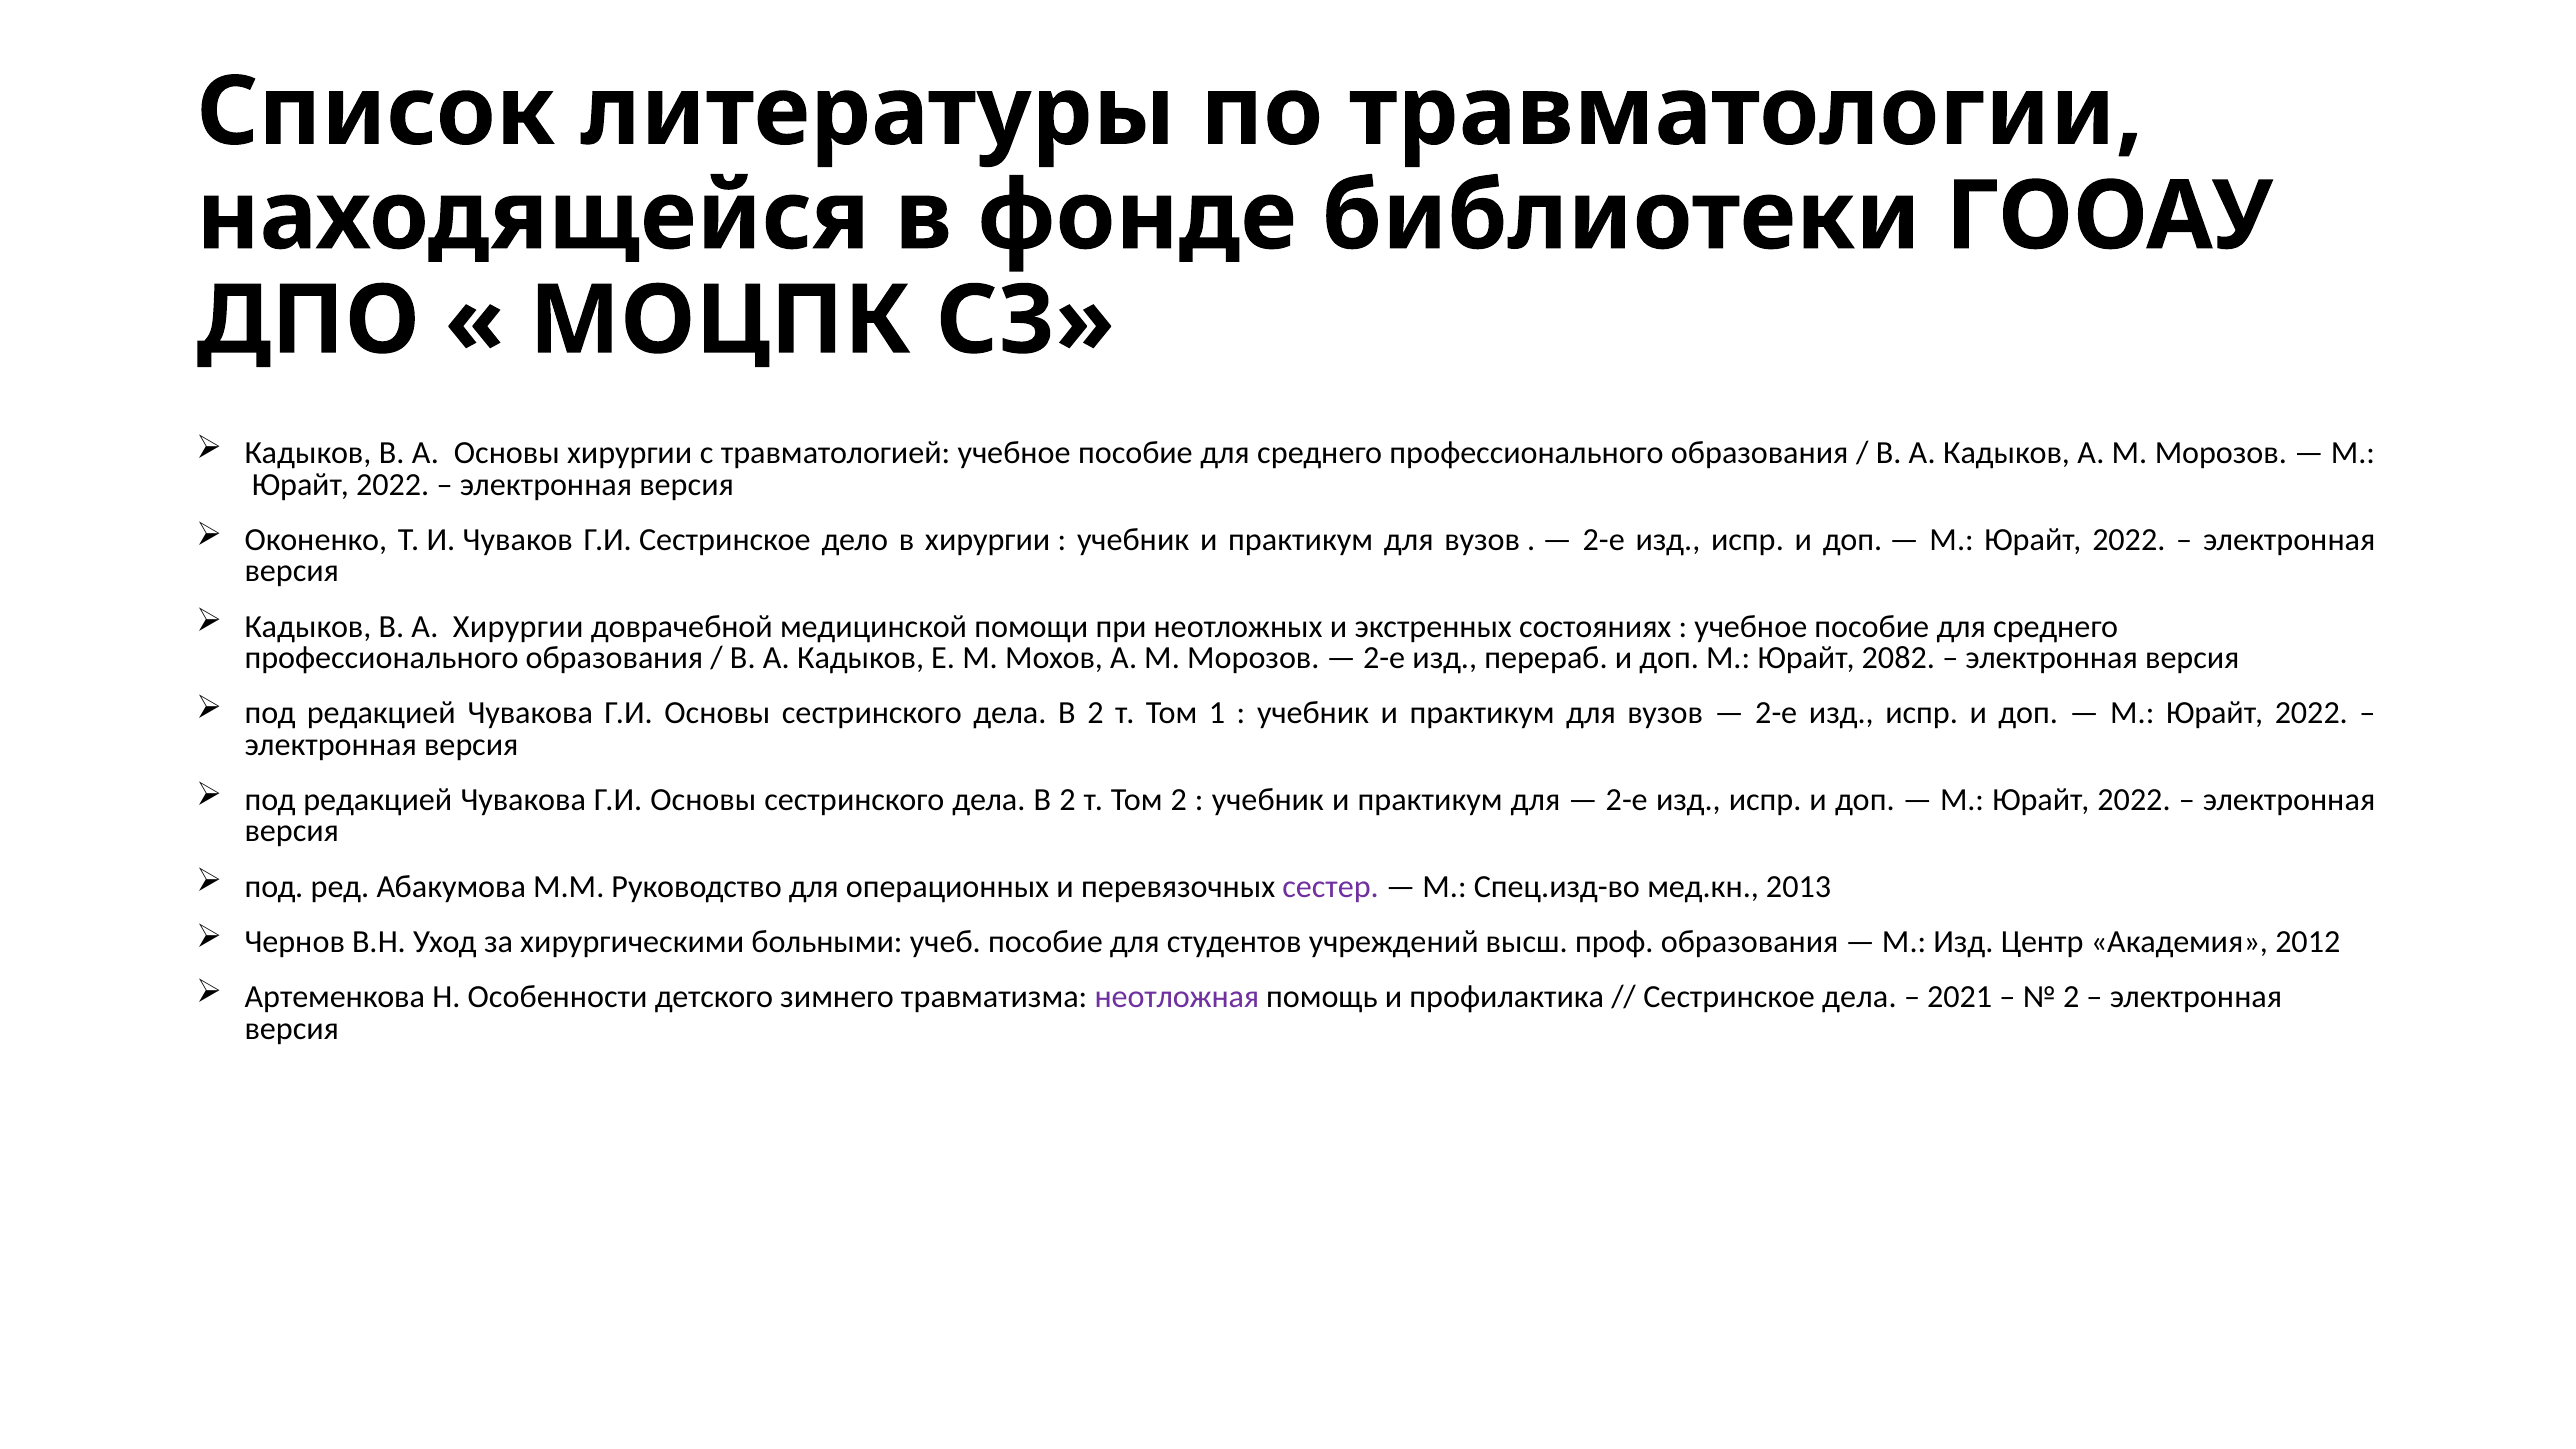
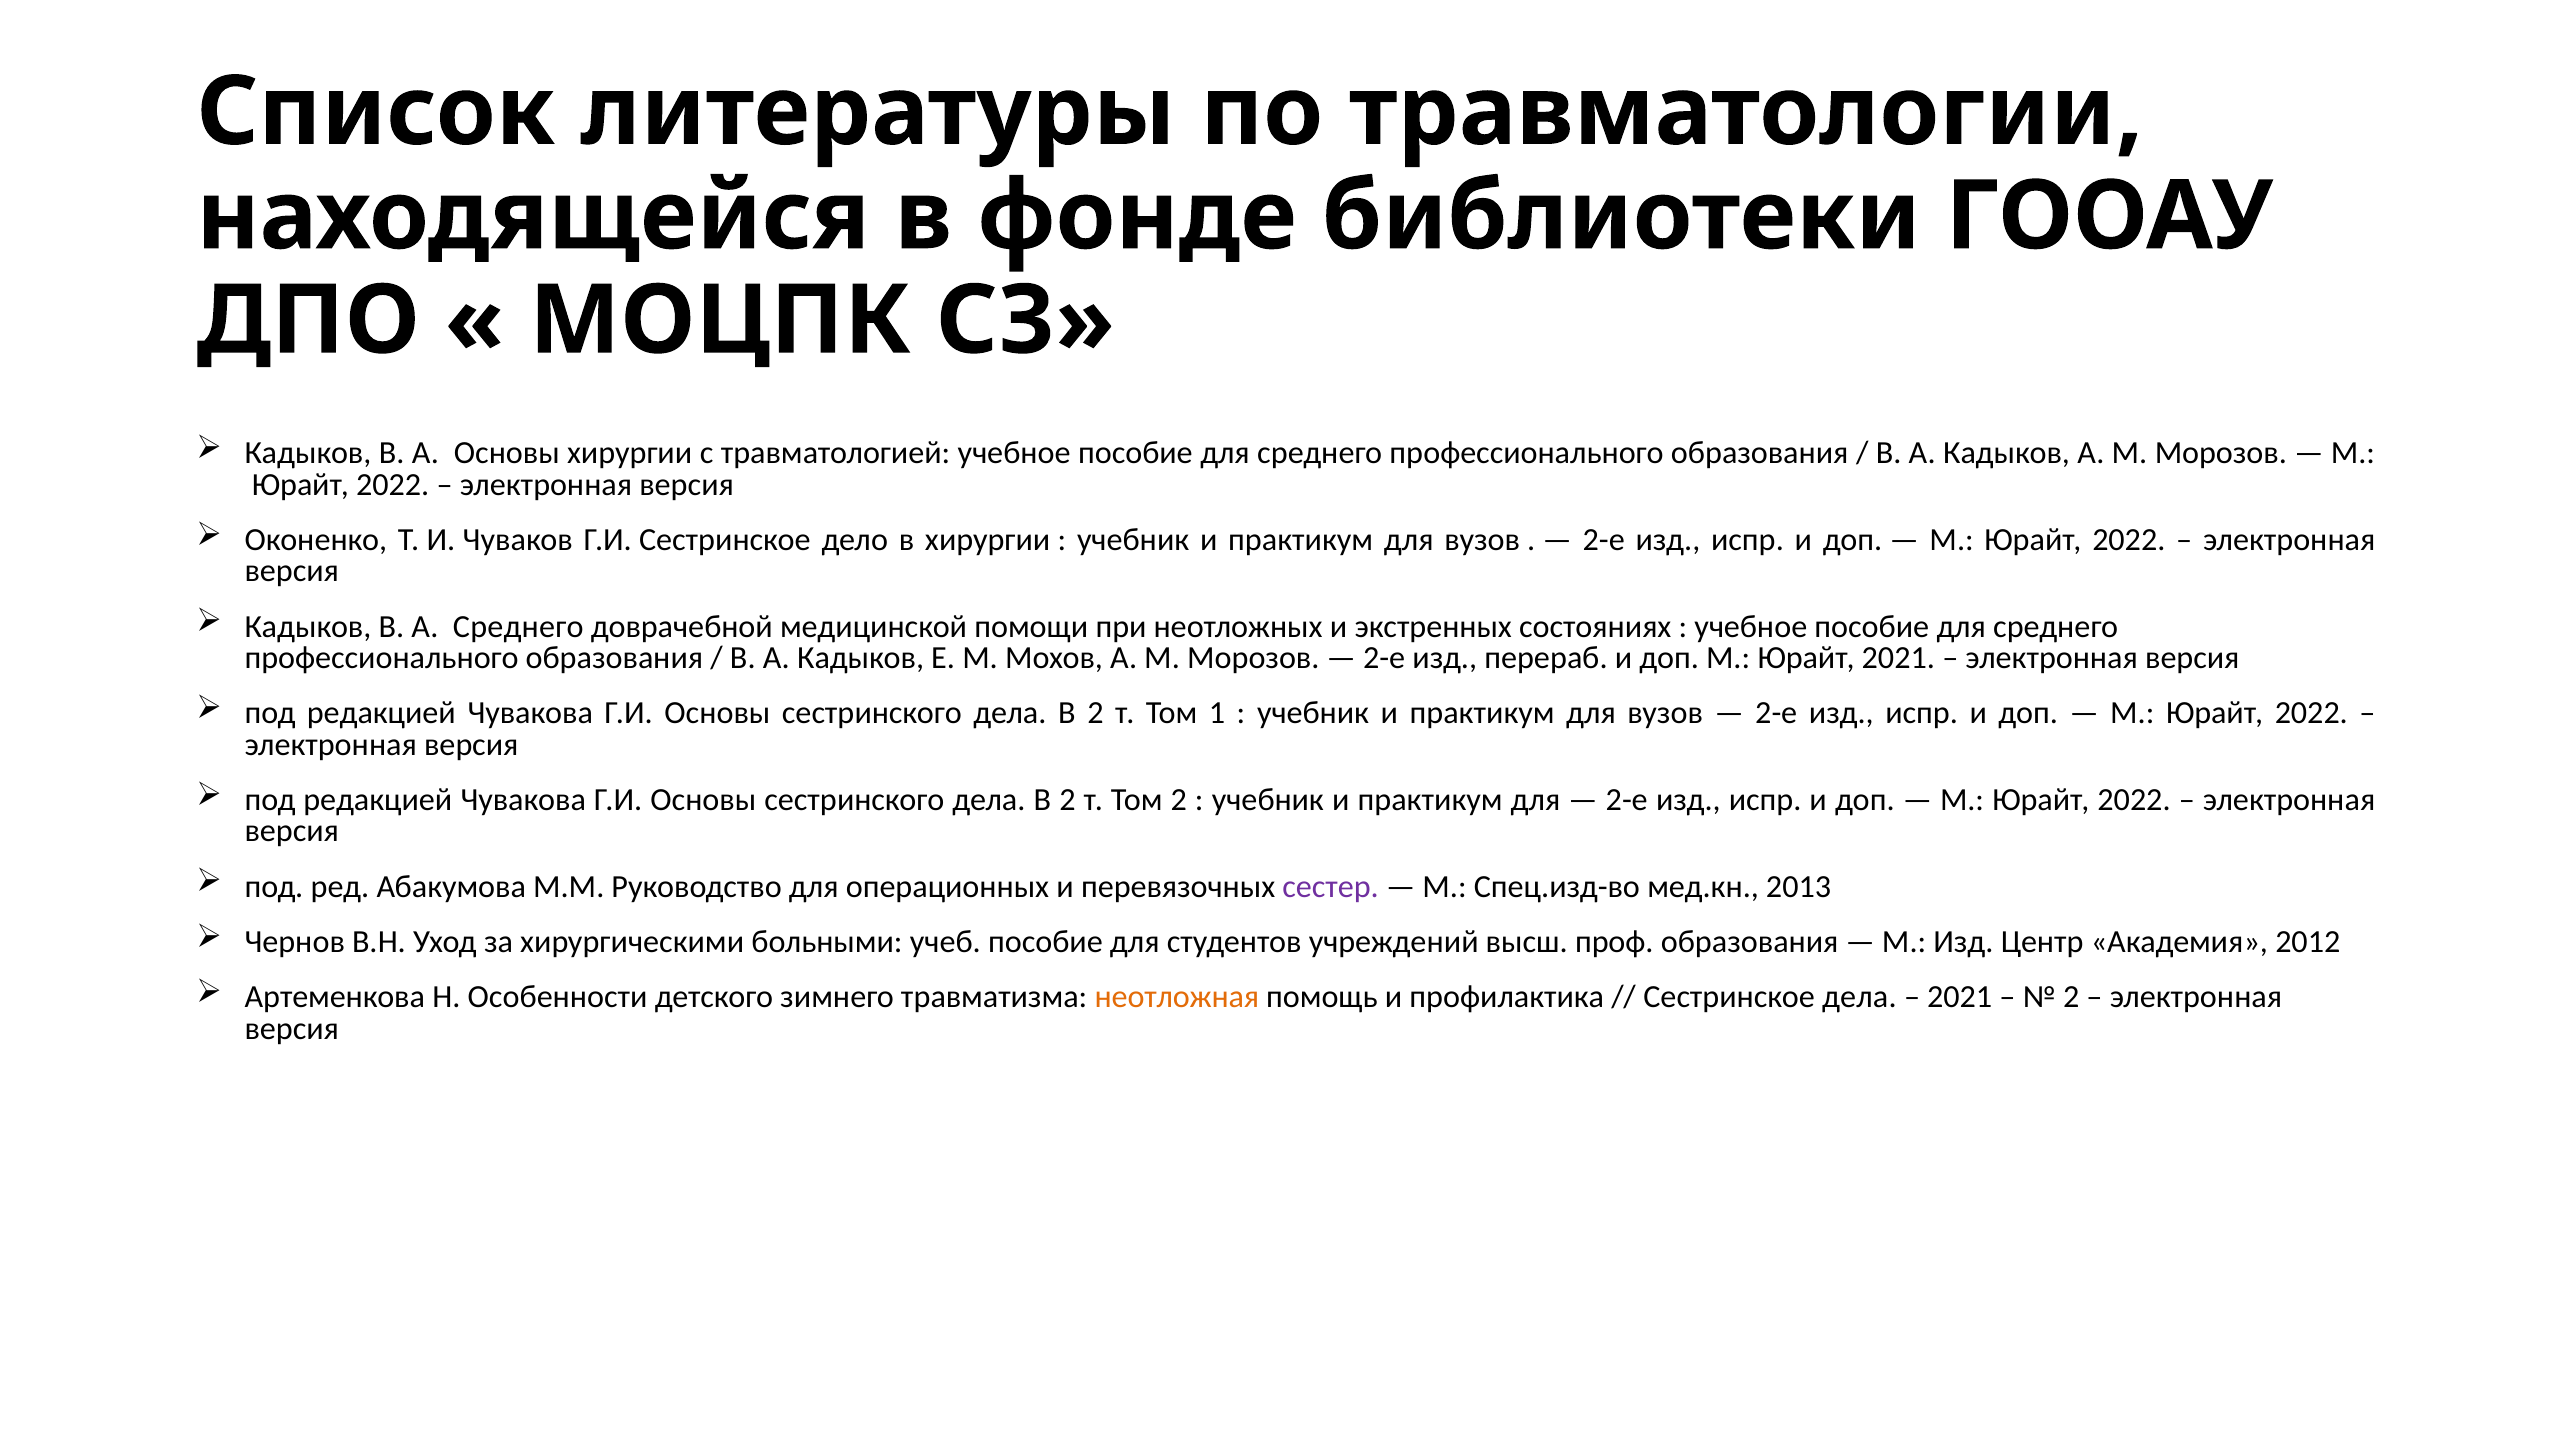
А Хирургии: Хирургии -> Среднего (518, 626)
Юрайт 2082: 2082 -> 2021 (1898, 658)
неотложная colour: purple -> orange (1177, 997)
